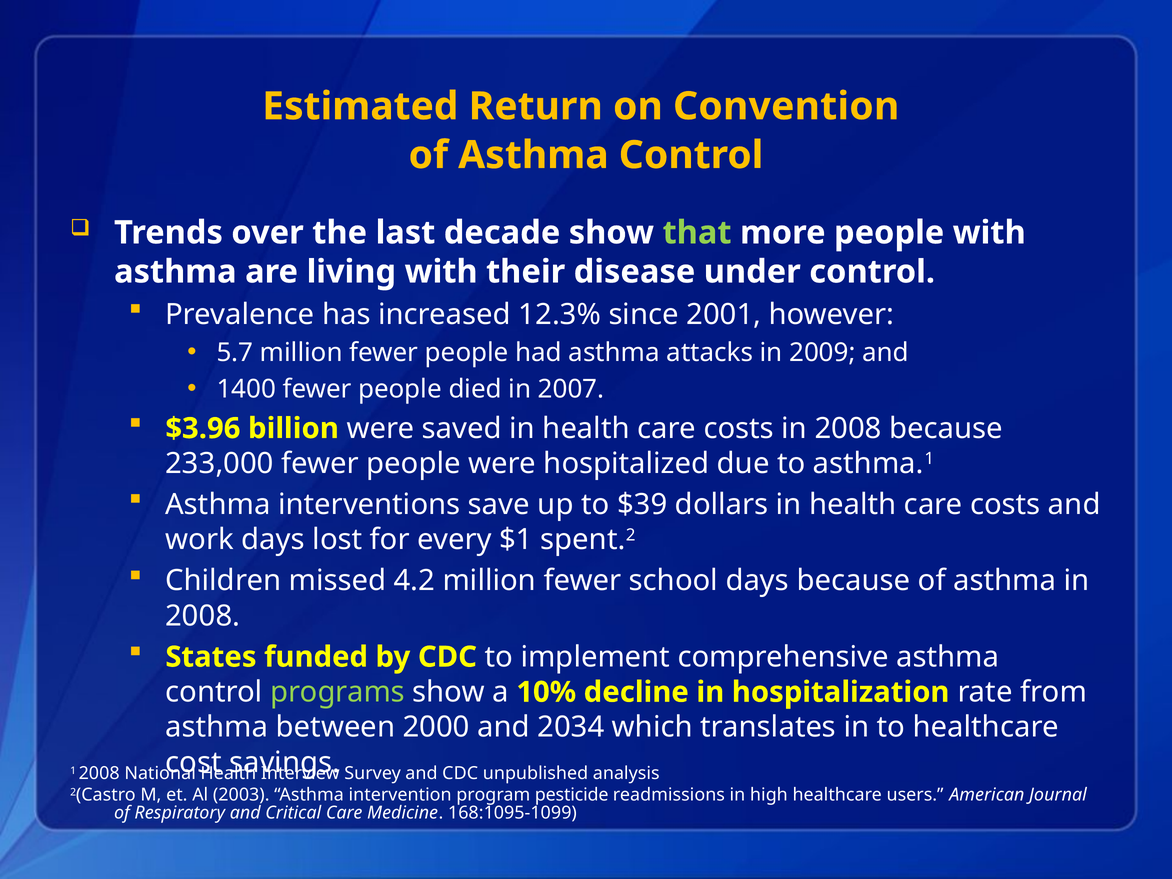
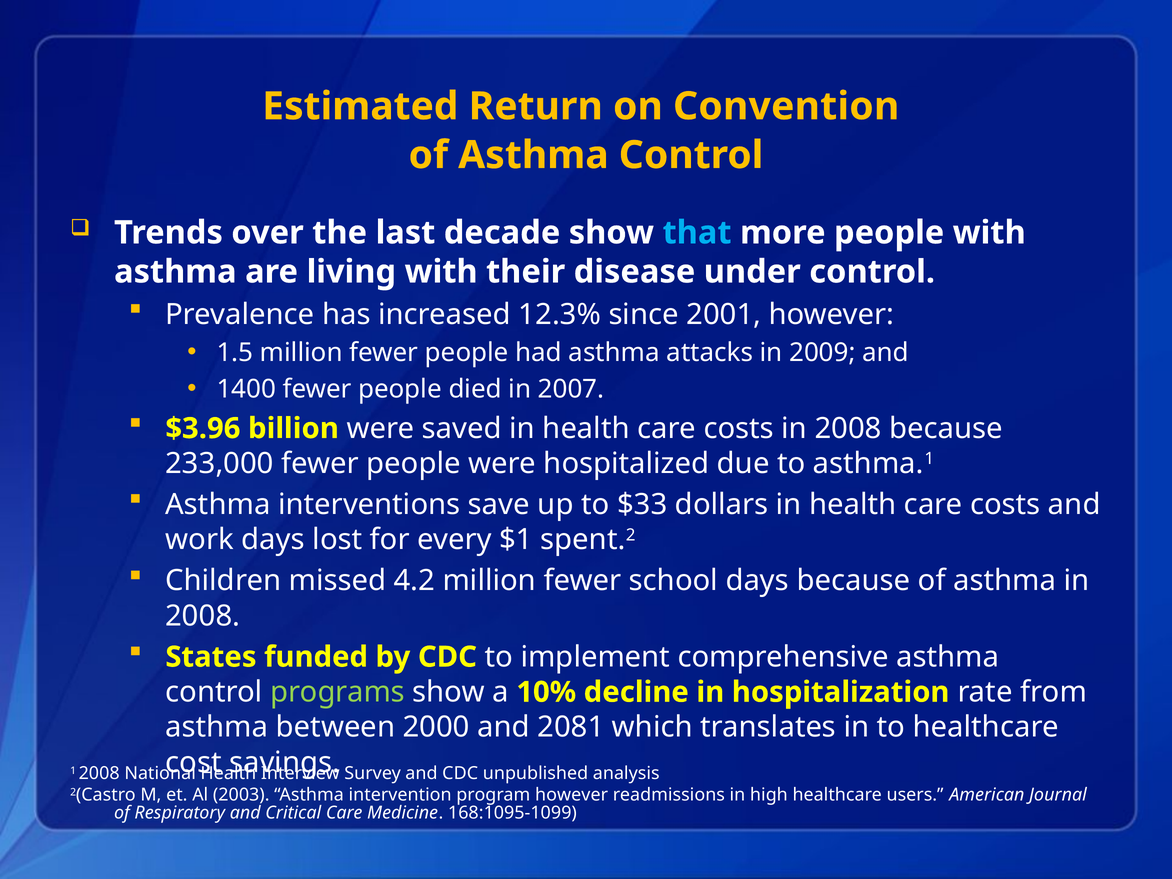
that colour: light green -> light blue (697, 233)
5.7: 5.7 -> 1.5 (235, 353)
$39: $39 -> $33 (642, 505)
2034: 2034 -> 2081 (571, 727)
program pesticide: pesticide -> however (572, 795)
